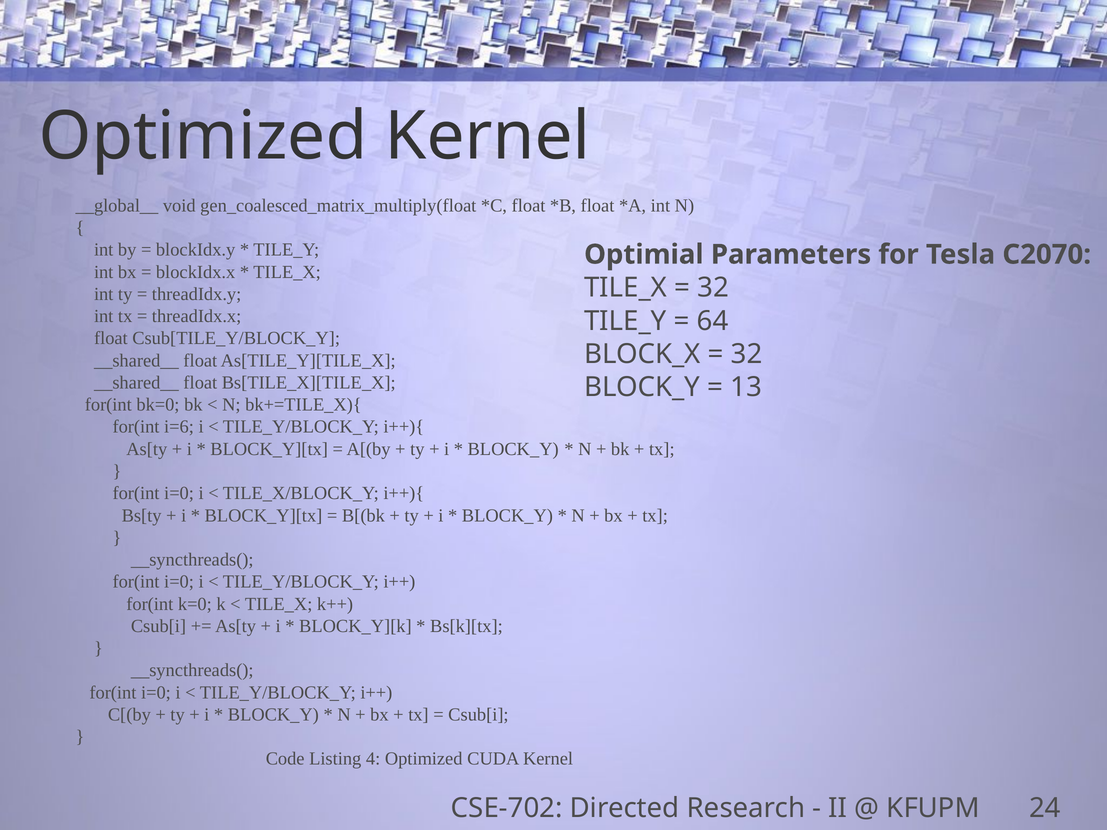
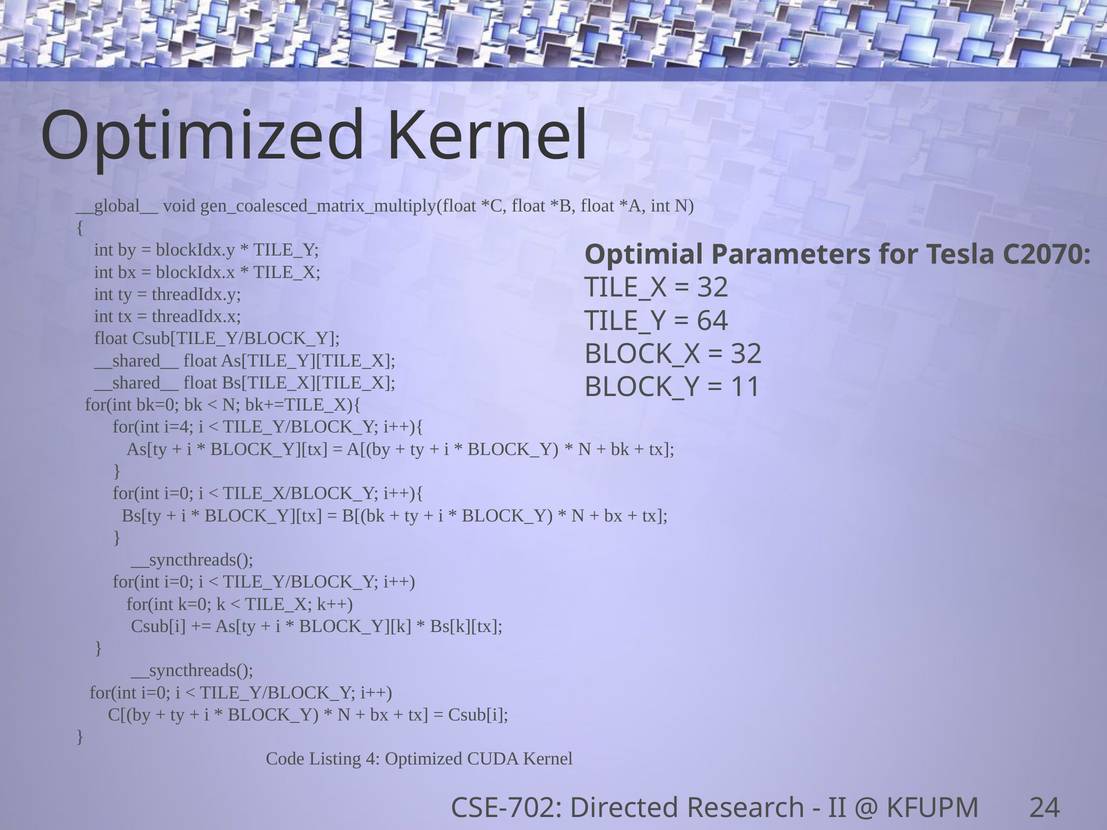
13: 13 -> 11 (746, 387)
i=6: i=6 -> i=4 (179, 427)
